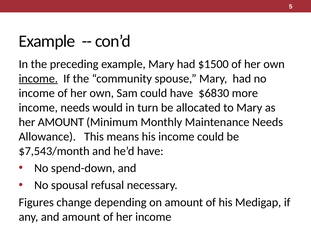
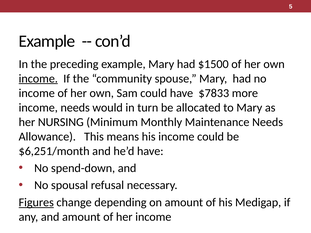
$6830: $6830 -> $7833 (214, 93)
her AMOUNT: AMOUNT -> NURSING (61, 122)
$7,543/month: $7,543/month -> $6,251/month (54, 151)
Figures underline: none -> present (36, 203)
